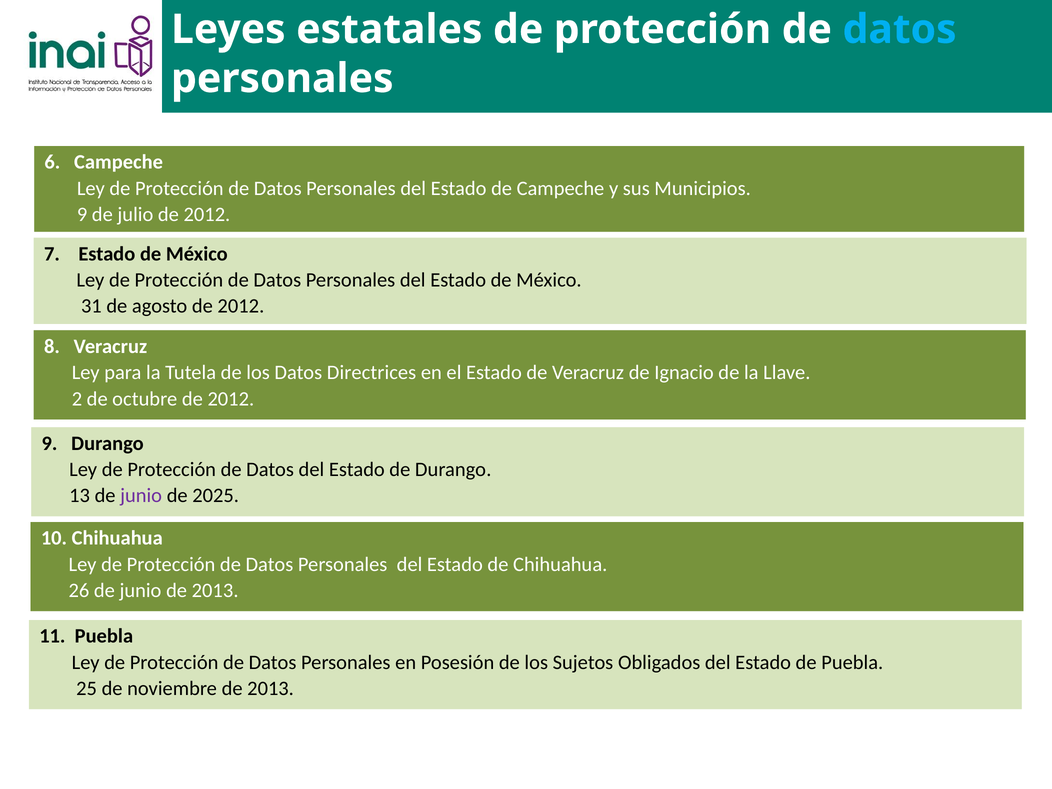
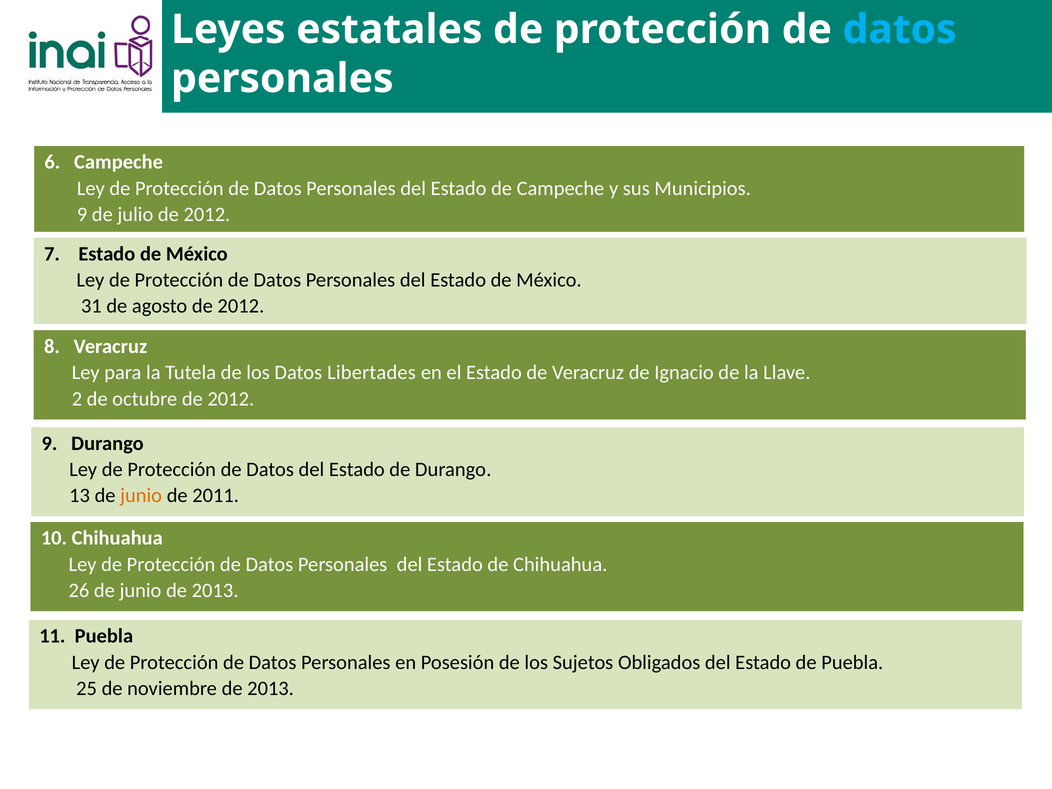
Directrices: Directrices -> Libertades (371, 373)
junio colour: purple -> orange (141, 496)
2025: 2025 -> 2011 (216, 496)
